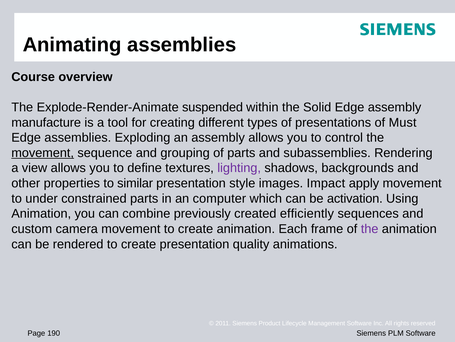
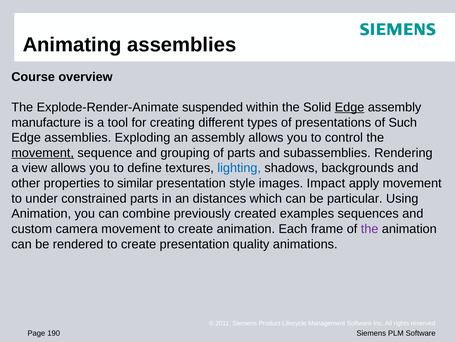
Edge underline: none -> present (350, 107)
Must: Must -> Such (403, 122)
lighting colour: purple -> blue (239, 168)
computer: computer -> distances (219, 198)
activation: activation -> particular (355, 198)
efficiently: efficiently -> examples (307, 213)
